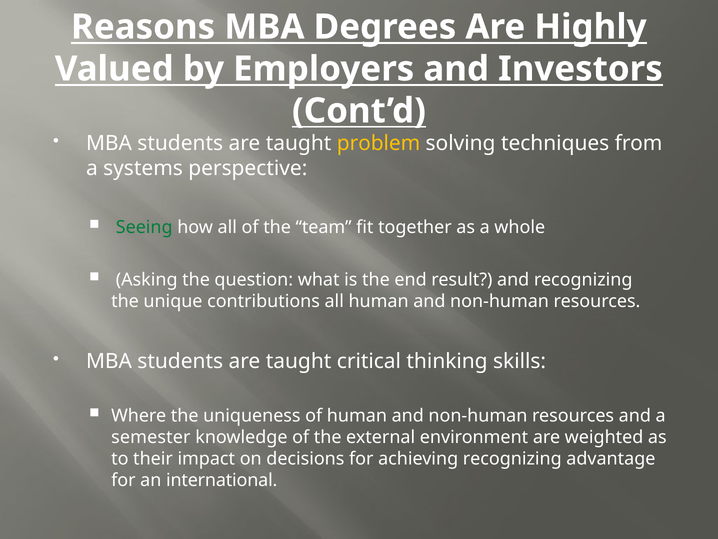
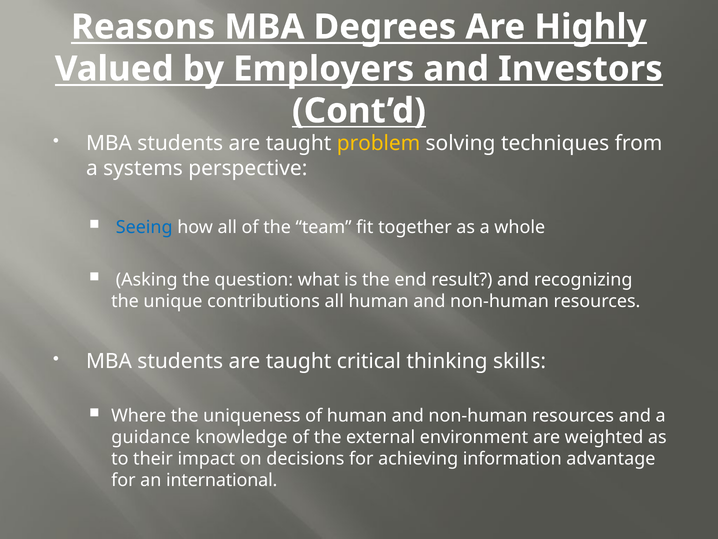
Seeing colour: green -> blue (144, 227)
semester: semester -> guidance (151, 437)
achieving recognizing: recognizing -> information (512, 458)
